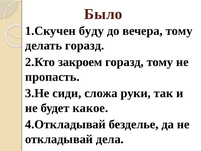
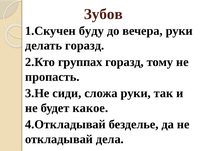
Было: Было -> Зубов (103, 14)
вечера тому: тому -> руки (179, 31)
закроем: закроем -> группах (80, 62)
